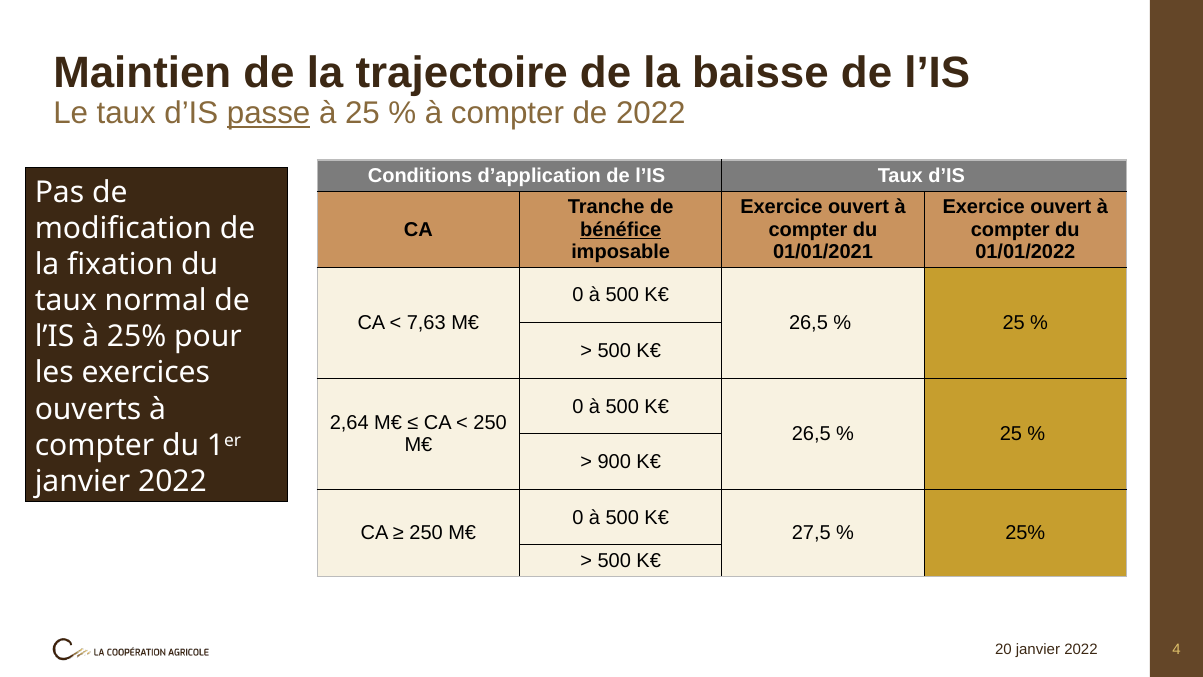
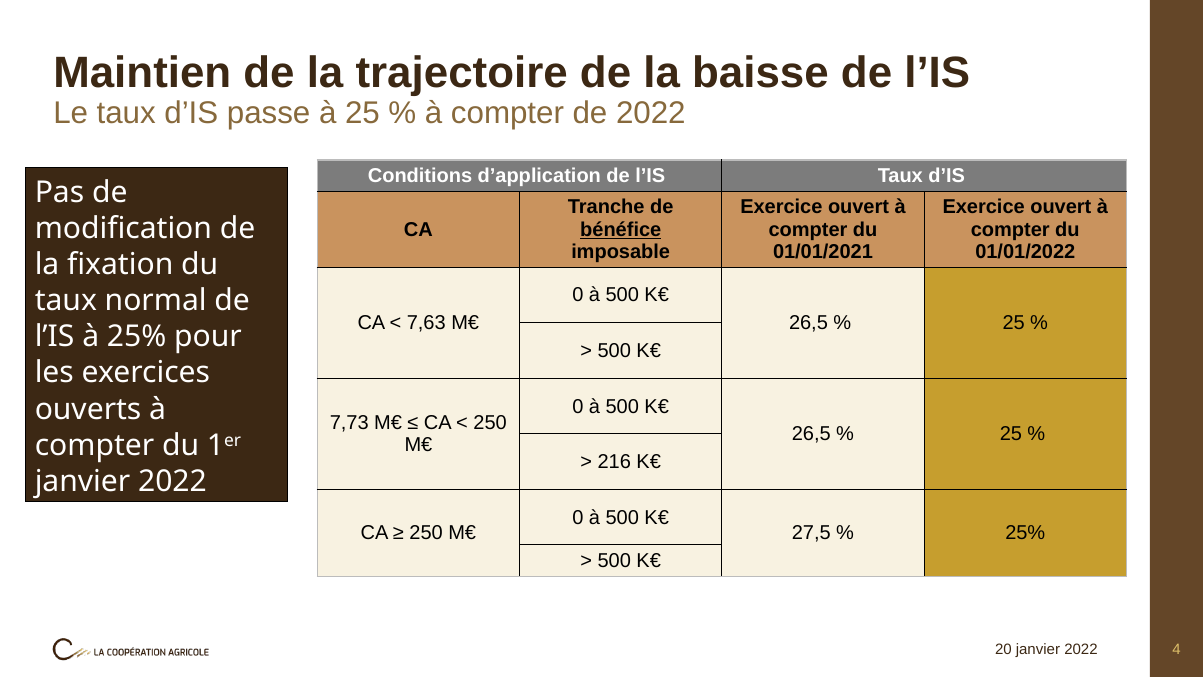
passe underline: present -> none (269, 113)
2,64: 2,64 -> 7,73 (349, 423)
900: 900 -> 216 (614, 462)
